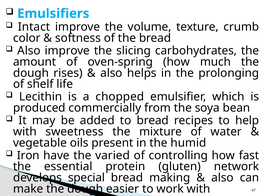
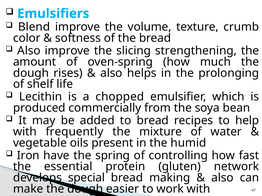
Intact: Intact -> Blend (34, 27)
carbohydrates: carbohydrates -> strengthening (196, 51)
sweetness: sweetness -> frequently (74, 132)
varied: varied -> spring (113, 156)
